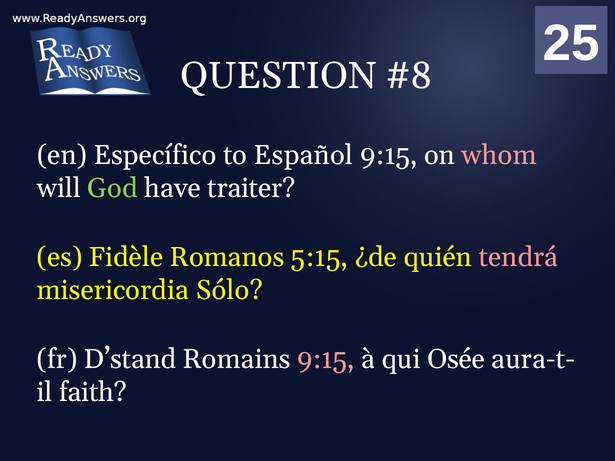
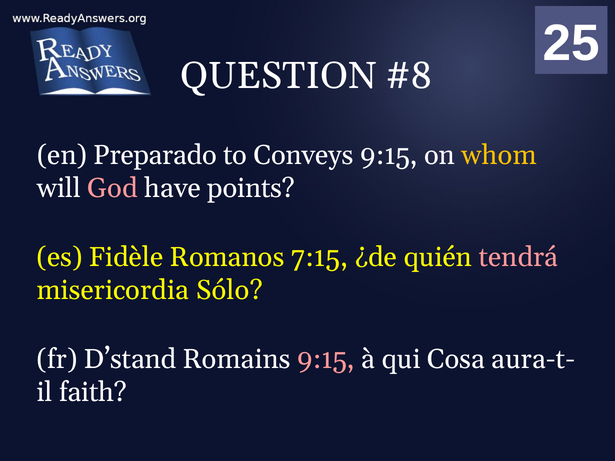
Específico: Específico -> Preparado (155, 156)
Español: Español -> Conveys (304, 156)
whom colour: pink -> yellow (499, 156)
God colour: light green -> pink (113, 188)
traiter: traiter -> points (251, 188)
5:15: 5:15 -> 7:15 (320, 258)
Osée: Osée -> Cosa (456, 360)
